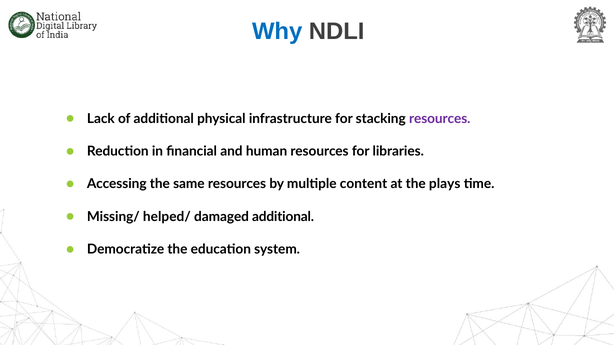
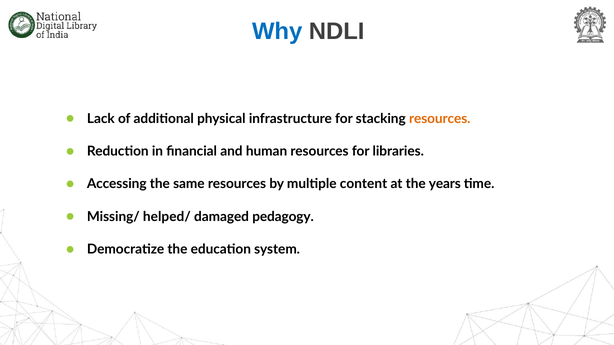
resources colour: purple -> orange (440, 119)
plays: plays -> years (445, 184)
damaged additional: additional -> pedagogy (283, 217)
